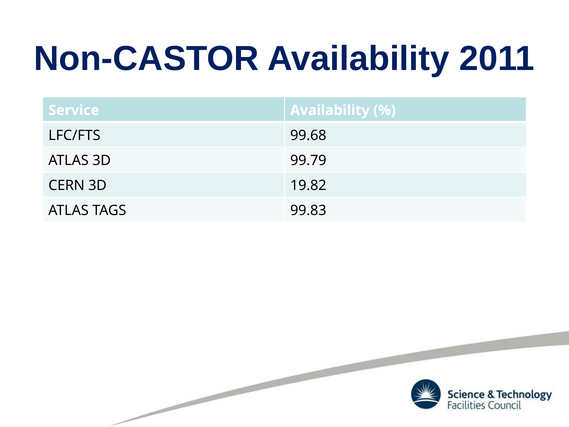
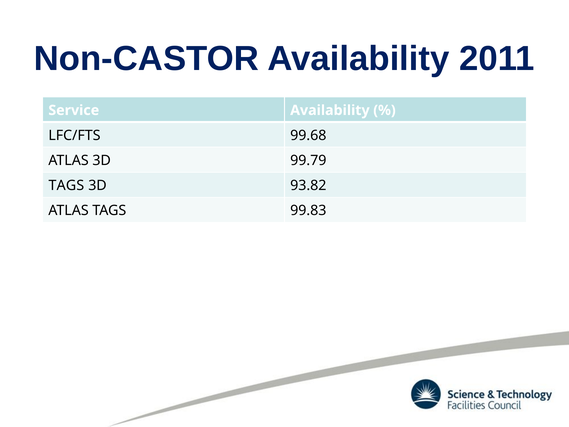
CERN: CERN -> TAGS (66, 185)
19.82: 19.82 -> 93.82 (308, 185)
